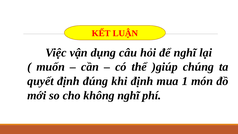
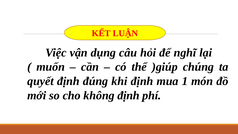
không nghĩ: nghĩ -> định (128, 95)
